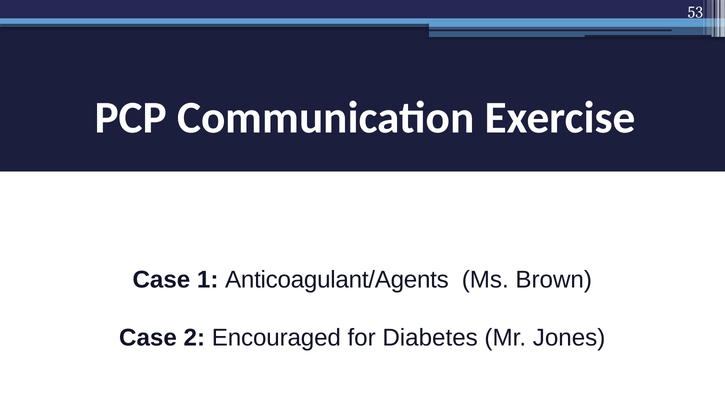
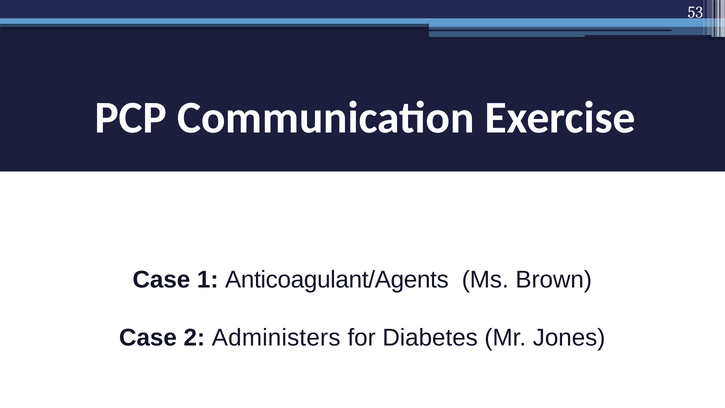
Encouraged: Encouraged -> Administers (276, 338)
